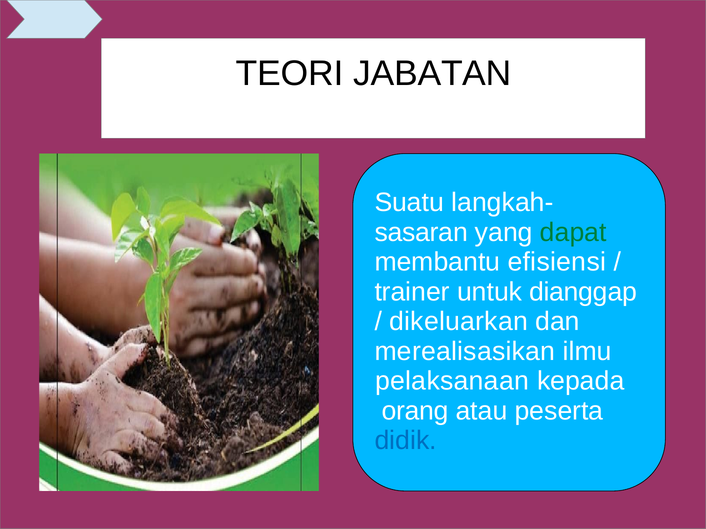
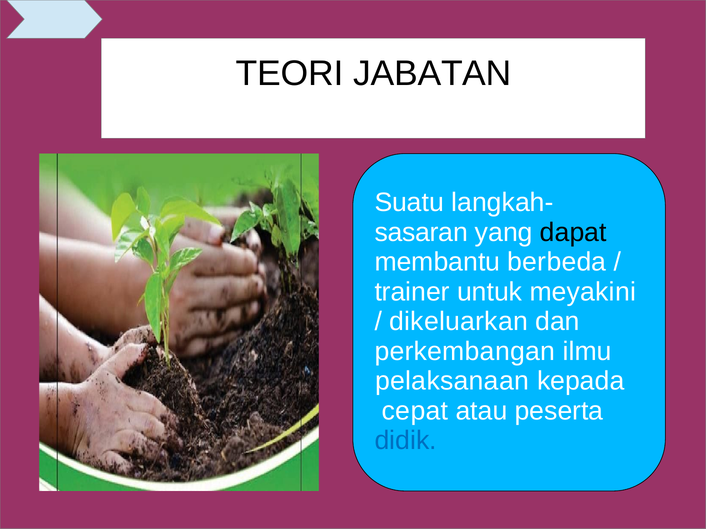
dapat colour: green -> black (573, 233)
efisiensi: efisiensi -> berbeda (557, 262)
dianggap: dianggap -> meyakini (583, 292)
merealisasikan: merealisasikan -> perkembangan (465, 352)
orang: orang -> cepat (415, 411)
